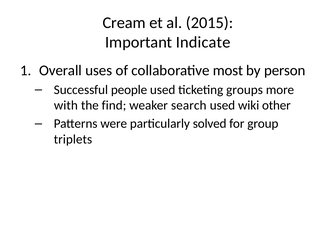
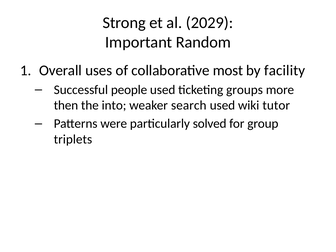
Cream: Cream -> Strong (124, 23)
2015: 2015 -> 2029 (210, 23)
Indicate: Indicate -> Random (203, 42)
person: person -> facility (285, 70)
with: with -> then (66, 105)
find: find -> into (114, 105)
other: other -> tutor (276, 105)
